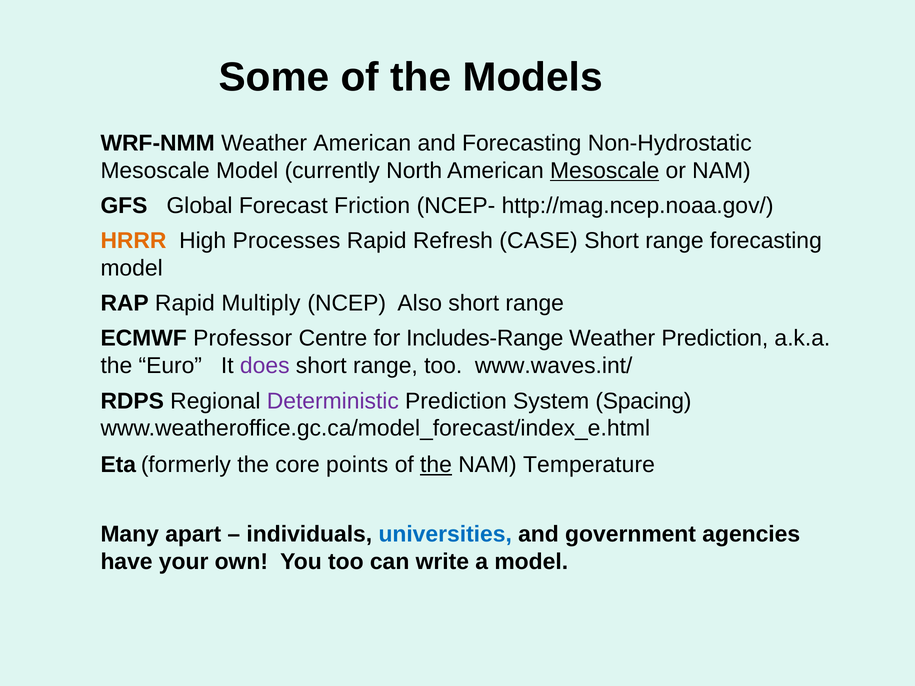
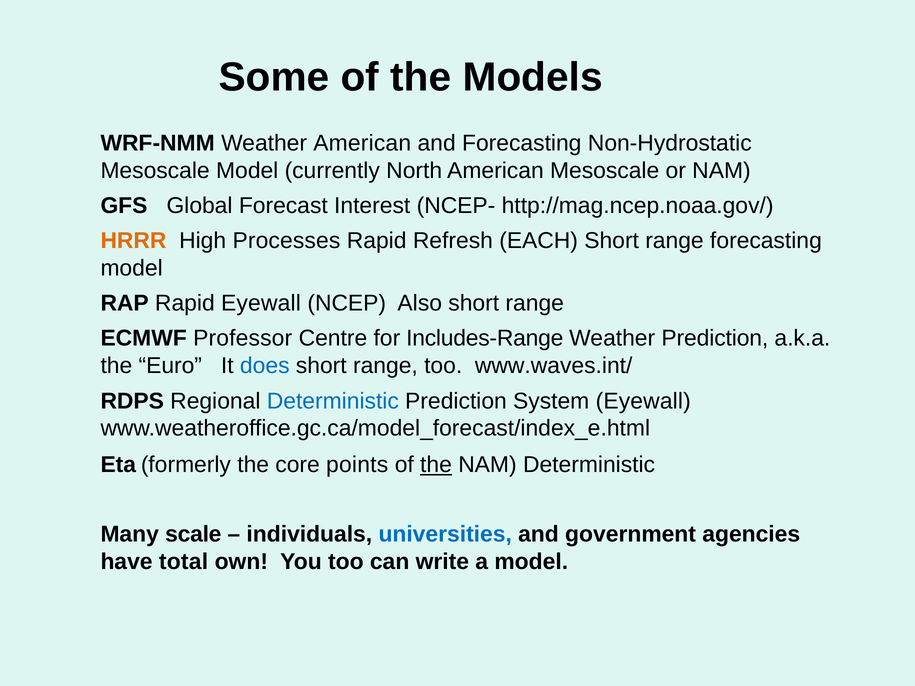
Mesoscale underline: present -> none (605, 171)
Friction: Friction -> Interest (372, 206)
CASE: CASE -> EACH (539, 241)
Rapid Multiply: Multiply -> Eyewall (261, 303)
does colour: purple -> blue (265, 366)
Deterministic colour: purple -> blue (333, 401)
System Spacing: Spacing -> Eyewall (643, 401)
NAM Temperature: Temperature -> Deterministic (589, 465)
apart: apart -> scale (193, 535)
your: your -> total (184, 562)
